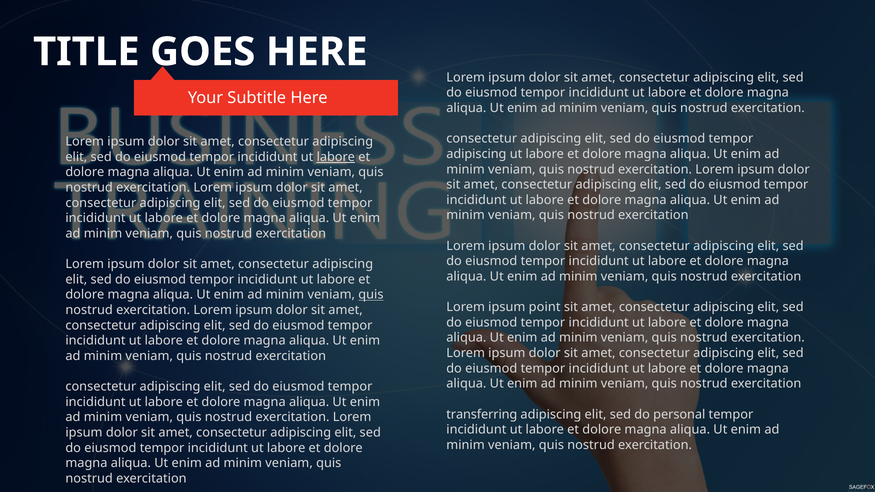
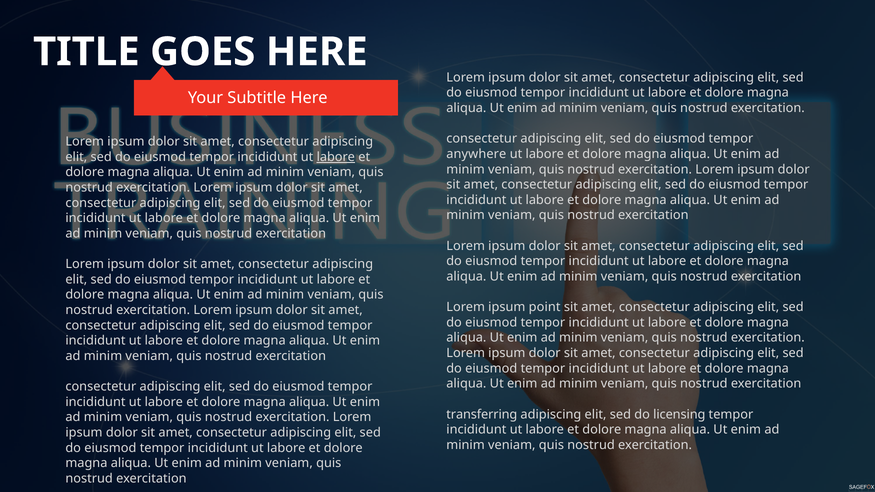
adipiscing: adipiscing -> anywhere (476, 154)
quis underline: present -> none (371, 295)
personal: personal -> licensing (679, 415)
